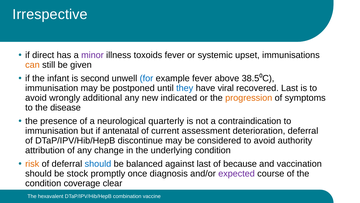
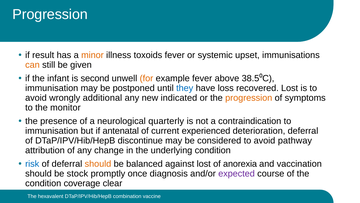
Irrespective: Irrespective -> Progression (50, 14)
direct: direct -> result (43, 55)
minor colour: purple -> orange (92, 55)
for colour: blue -> orange (146, 78)
viral: viral -> loss (226, 88)
recovered Last: Last -> Lost (290, 88)
disease: disease -> monitor (65, 107)
assessment: assessment -> experienced (206, 131)
authority: authority -> pathway (295, 140)
risk colour: orange -> blue (32, 163)
should colour: blue -> orange (98, 163)
against last: last -> lost (204, 163)
because: because -> anorexia (240, 163)
